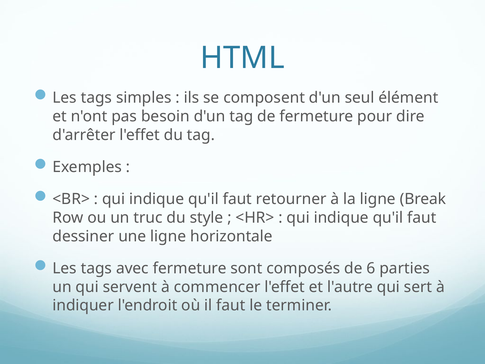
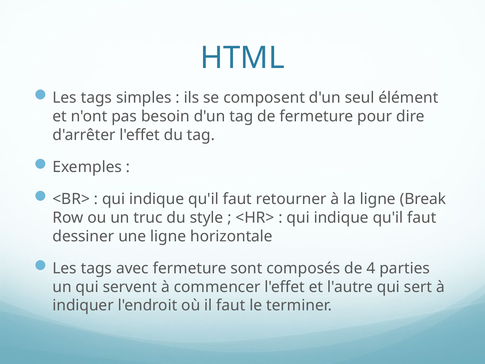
6: 6 -> 4 (371, 268)
